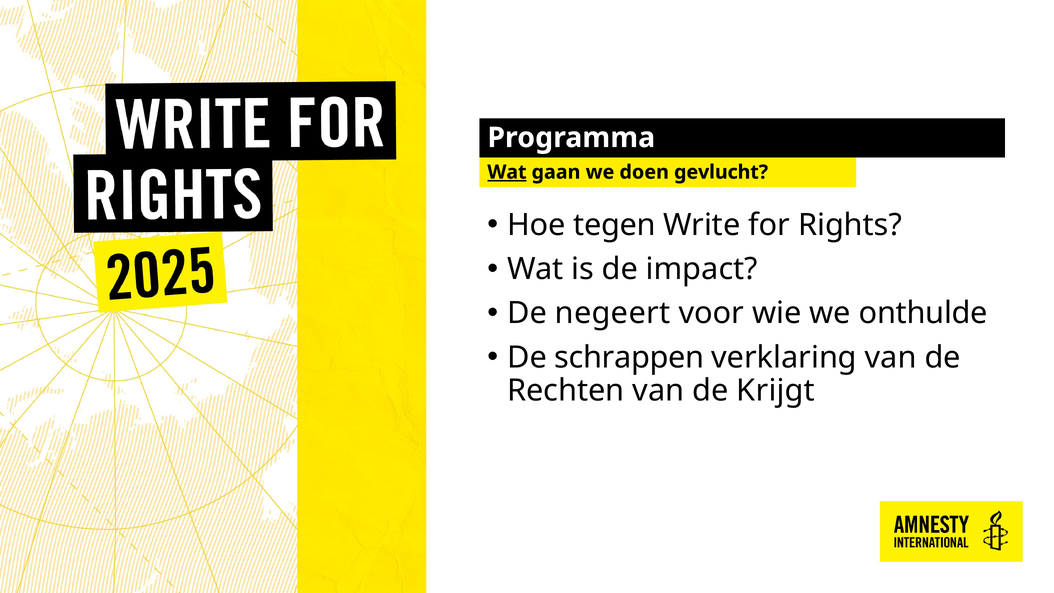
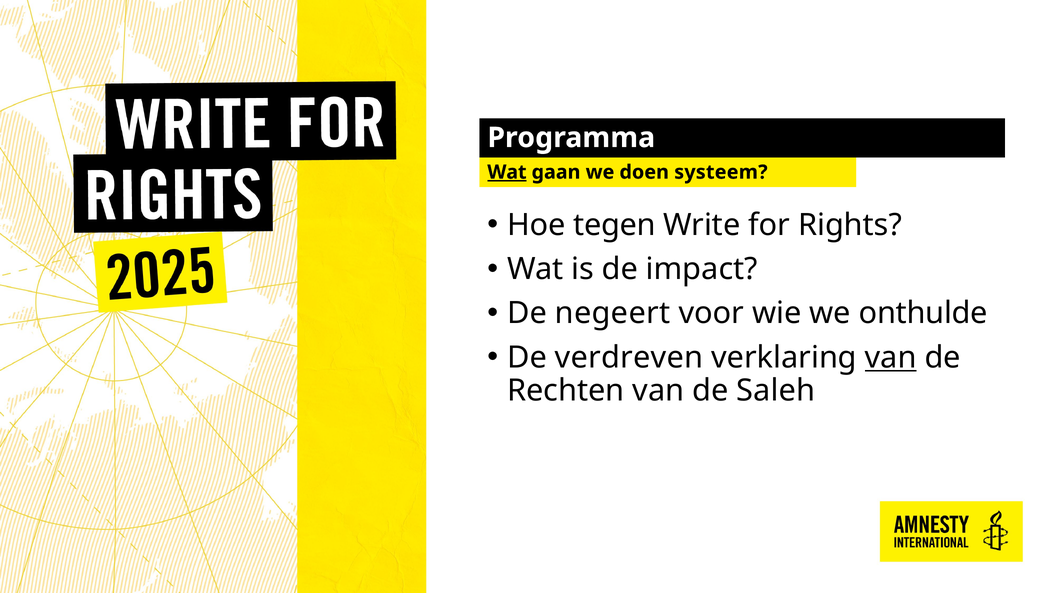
gevlucht: gevlucht -> systeem (721, 172)
schrappen: schrappen -> verdreven (629, 357)
van underline: none -> present (891, 357)
Krijgt: Krijgt -> Saleh (776, 391)
